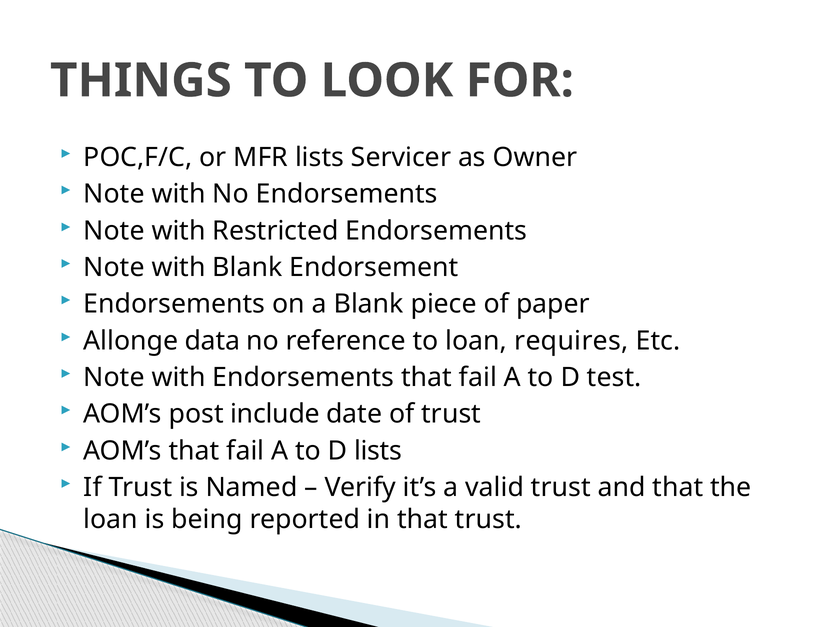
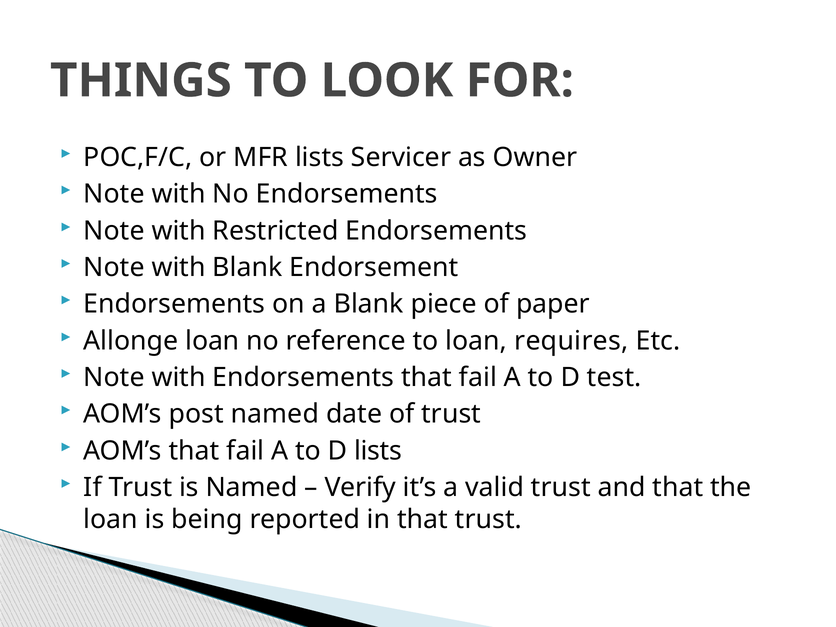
Allonge data: data -> loan (212, 341)
post include: include -> named (275, 414)
